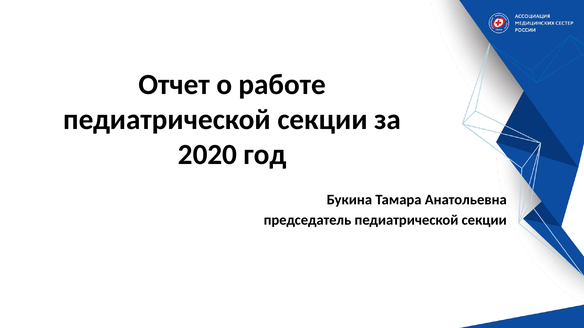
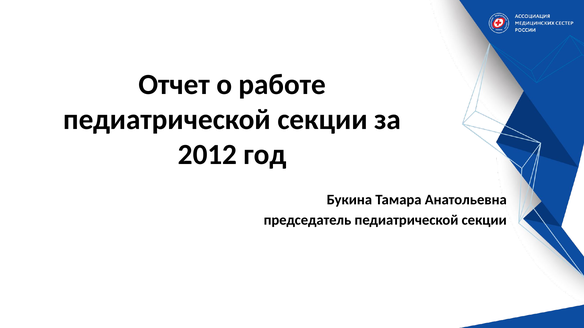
2020: 2020 -> 2012 (208, 155)
